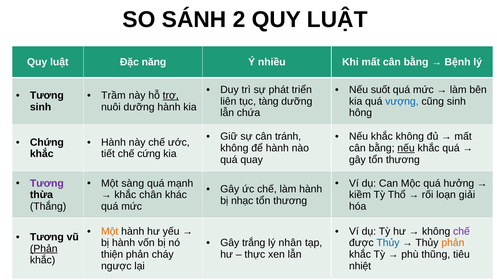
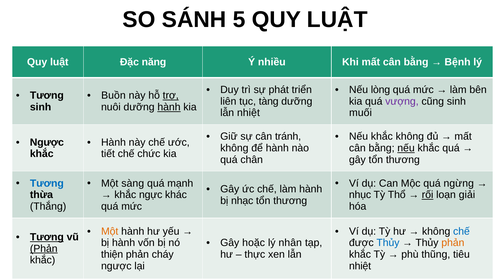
2: 2 -> 5 (239, 20)
suốt: suốt -> lòng (380, 90)
Trầm: Trầm -> Buồn (113, 95)
vượng colour: blue -> purple (402, 101)
hành underline: none -> present (169, 107)
lẫn chứa: chứa -> nhiệt (248, 113)
hông: hông -> muối (361, 113)
Chứng: Chứng -> Ngược (47, 142)
cứng: cứng -> chức (149, 154)
quay: quay -> chân (252, 159)
Tương colour: purple -> blue (47, 183)
hưởng: hưởng -> ngừng (459, 183)
chân: chân -> ngực (151, 195)
kiềm: kiềm -> nhục (360, 195)
rối underline: none -> present (428, 195)
chế colour: purple -> blue (461, 231)
Tương underline: none -> present (47, 237)
trắng: trắng -> hoặc (254, 243)
